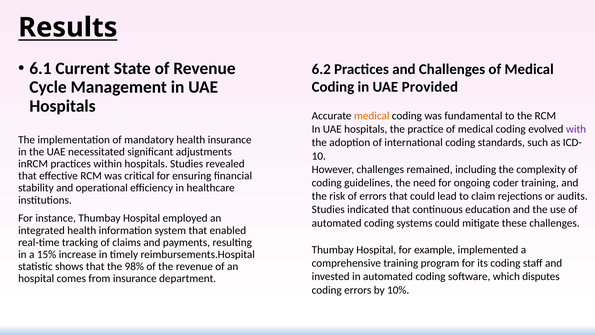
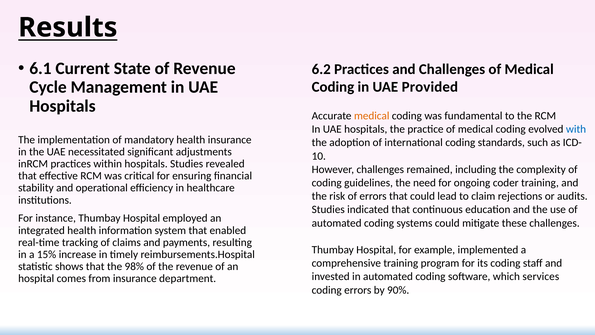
with colour: purple -> blue (576, 129)
disputes: disputes -> services (541, 276)
10%: 10% -> 90% (398, 290)
